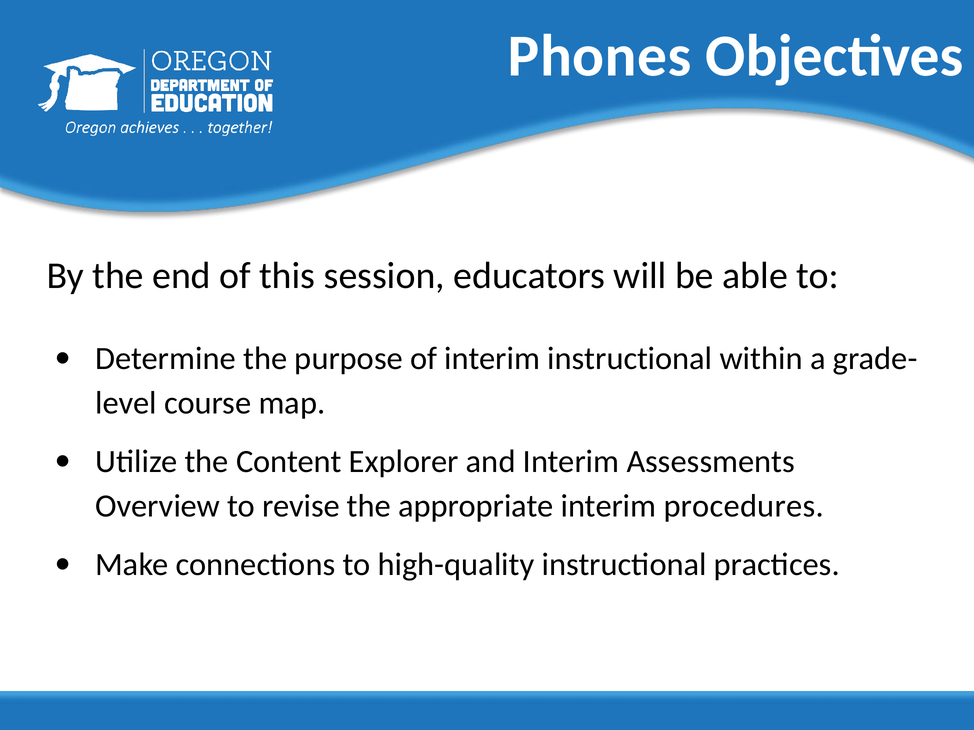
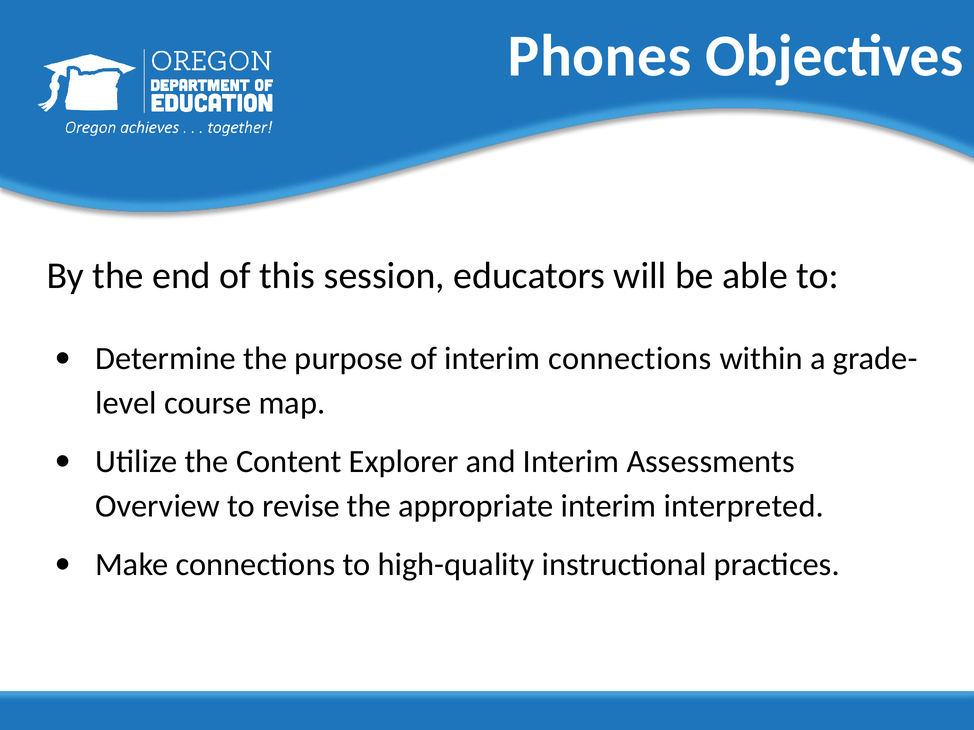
interim instructional: instructional -> connections (630, 359)
procedures: procedures -> interpreted (744, 507)
